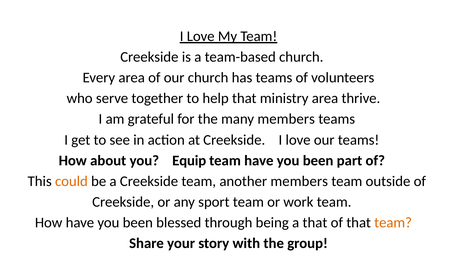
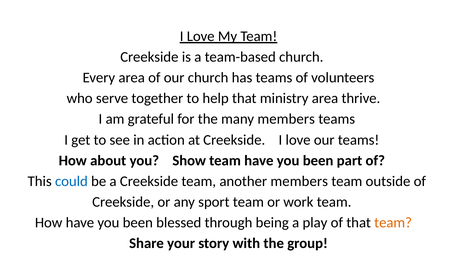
Equip: Equip -> Show (189, 161)
could colour: orange -> blue (71, 181)
a that: that -> play (315, 223)
